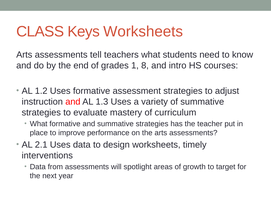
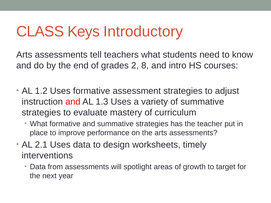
Keys Worksheets: Worksheets -> Introductory (143, 32)
1: 1 -> 2 (135, 66)
